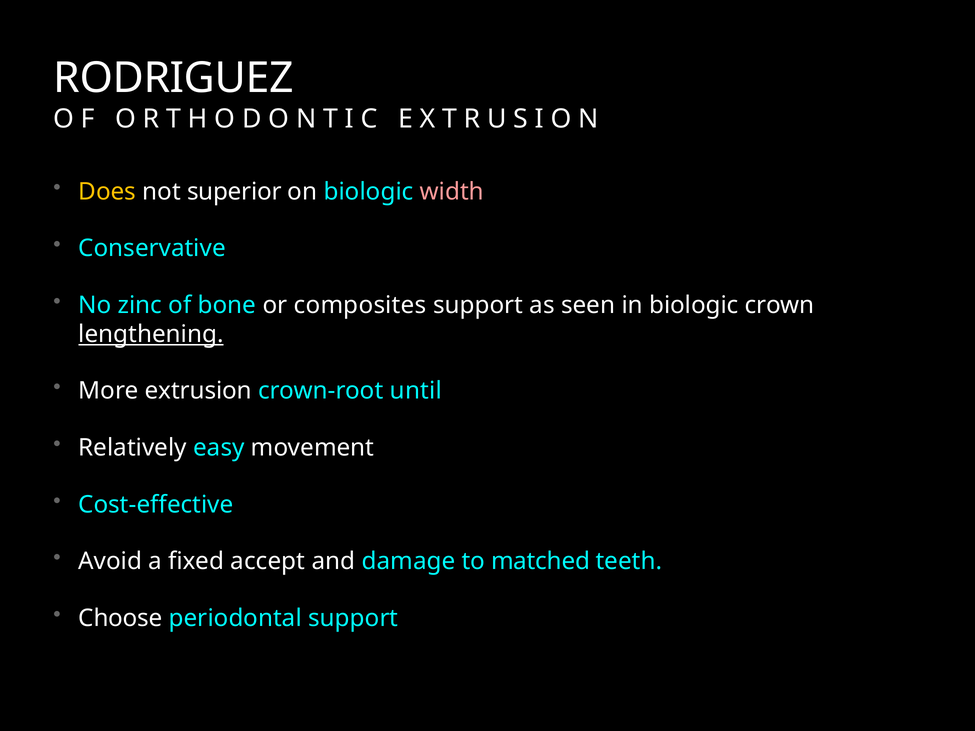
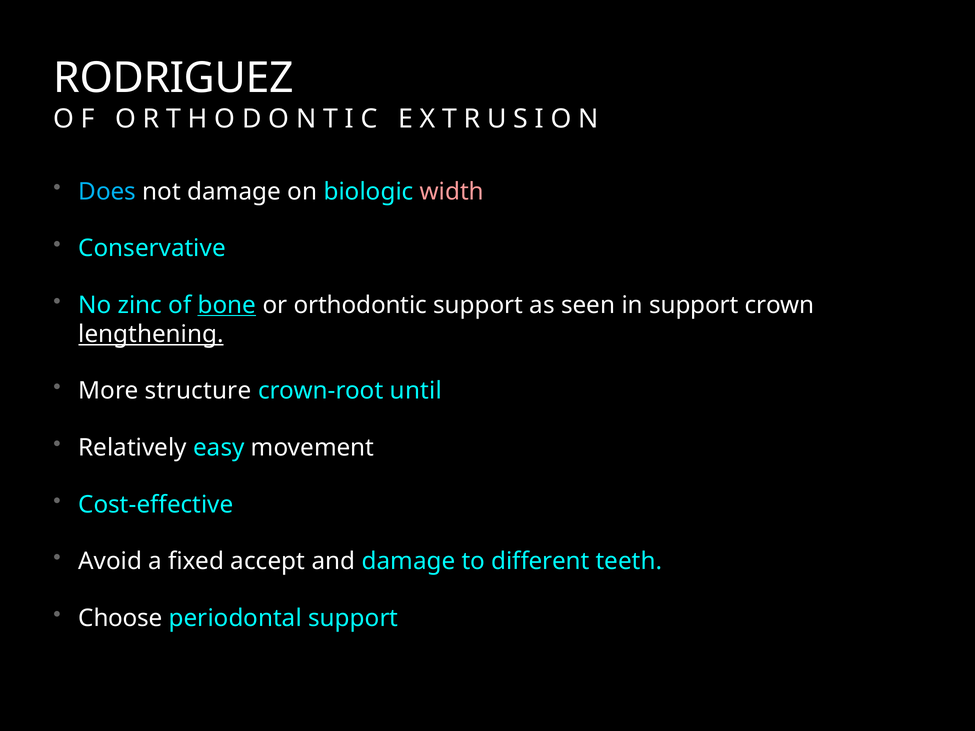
Does colour: yellow -> light blue (107, 192)
not superior: superior -> damage (234, 192)
bone underline: none -> present (227, 305)
composites: composites -> orthodontic (360, 305)
in biologic: biologic -> support (694, 305)
extrusion: extrusion -> structure (198, 391)
matched: matched -> different (540, 561)
